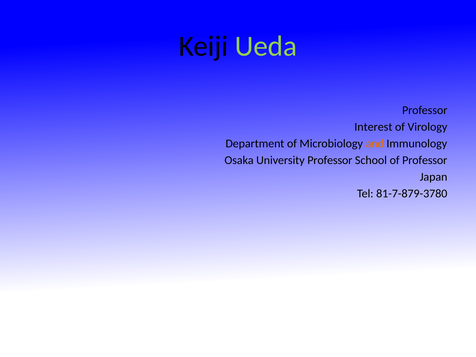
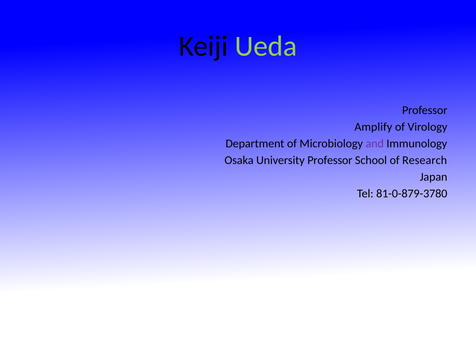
Interest: Interest -> Amplify (373, 127)
and colour: orange -> purple (375, 144)
of Professor: Professor -> Research (425, 160)
81-7-879-3780: 81-7-879-3780 -> 81-0-879-3780 (412, 194)
